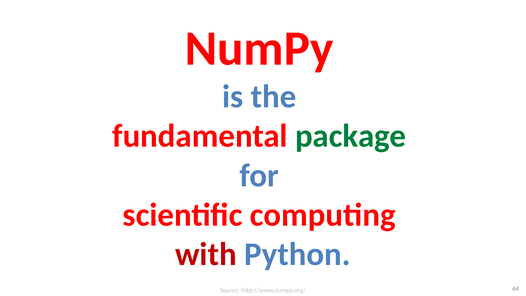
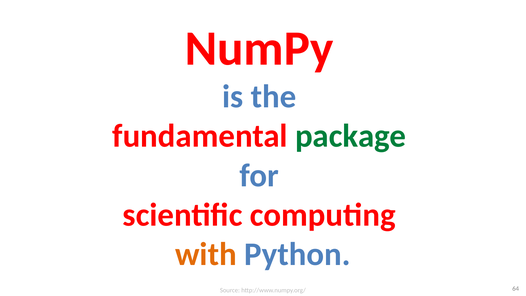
with colour: red -> orange (206, 254)
